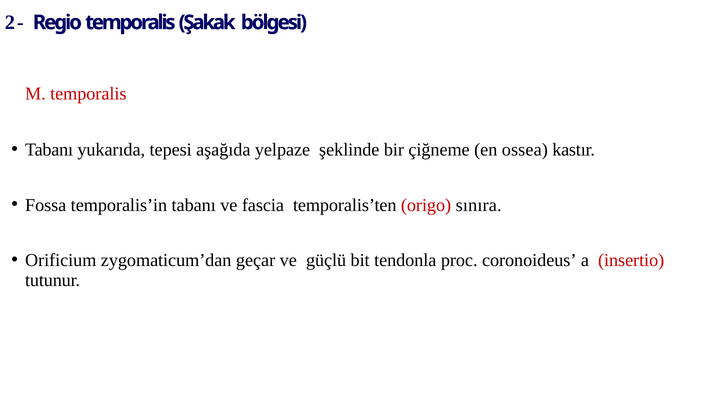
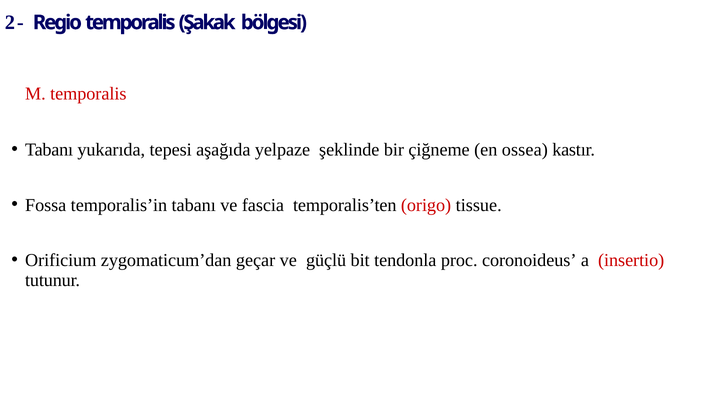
sınıra: sınıra -> tissue (479, 205)
